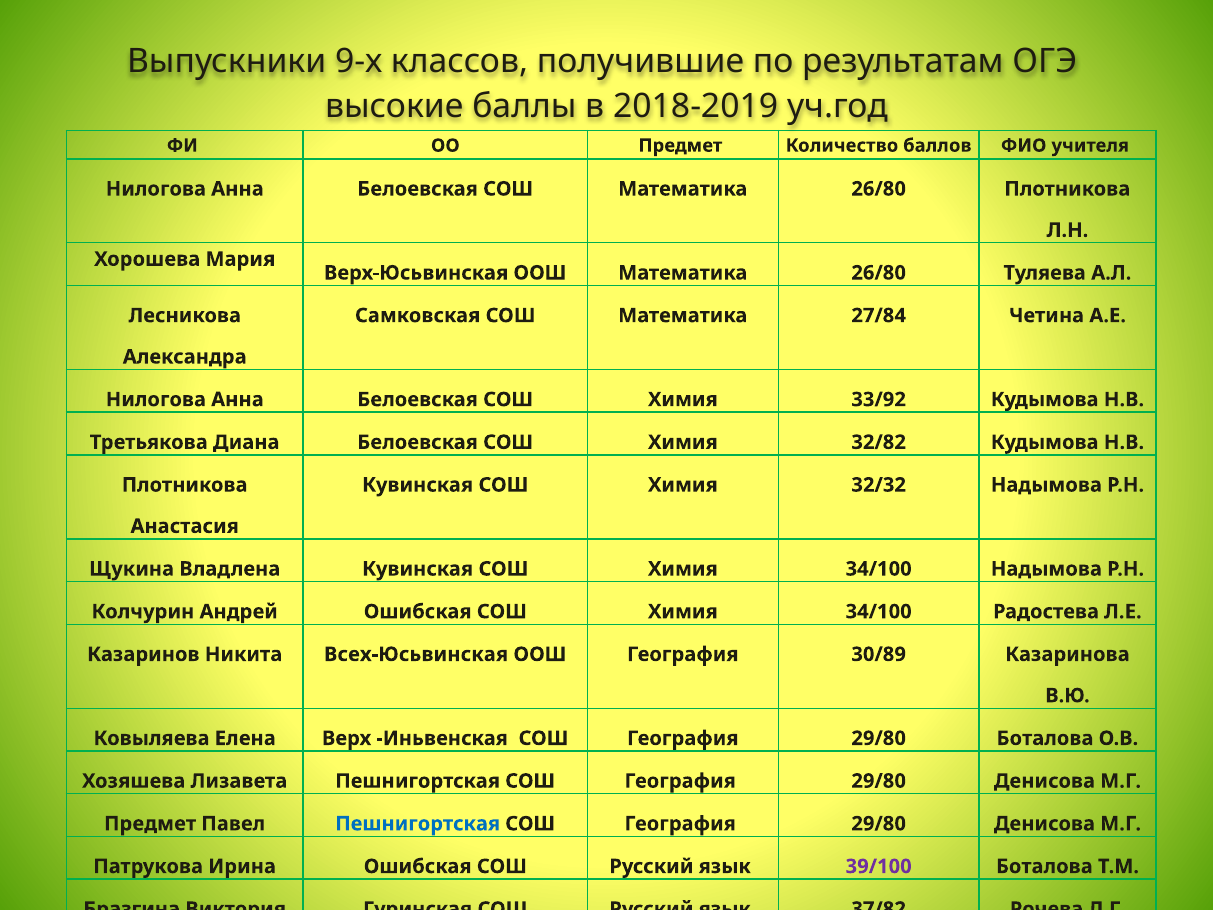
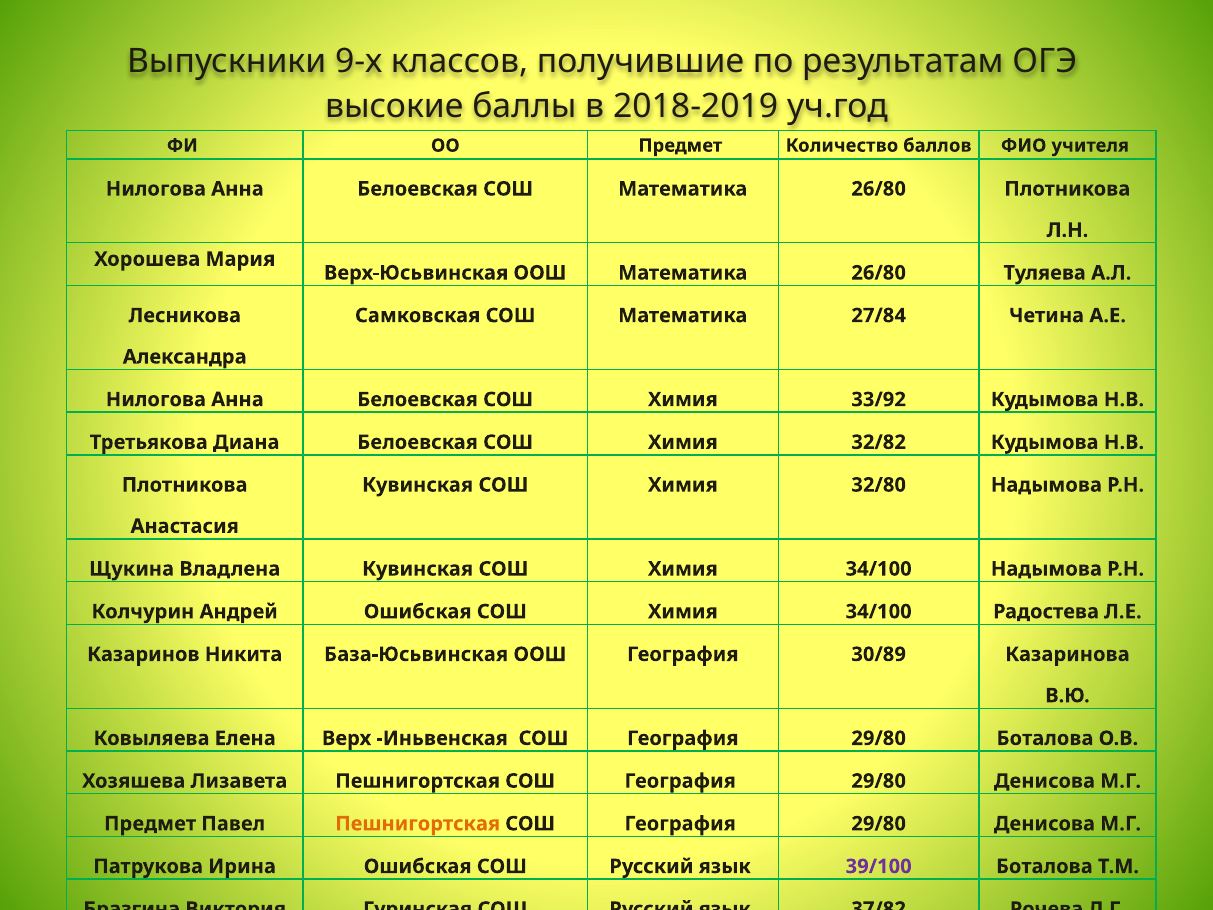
32/32: 32/32 -> 32/80 (879, 485)
Всех-Юсьвинская: Всех-Юсьвинская -> База-Юсьвинская (416, 654)
Пешнигортская colour: blue -> orange (418, 824)
